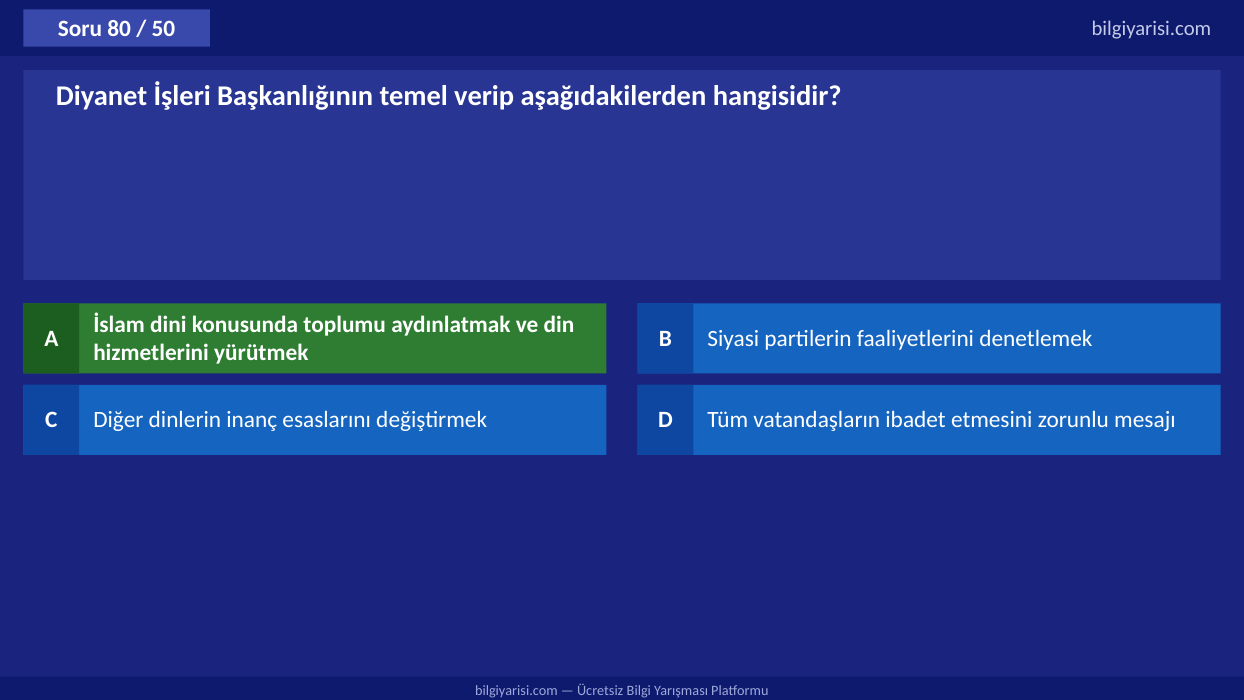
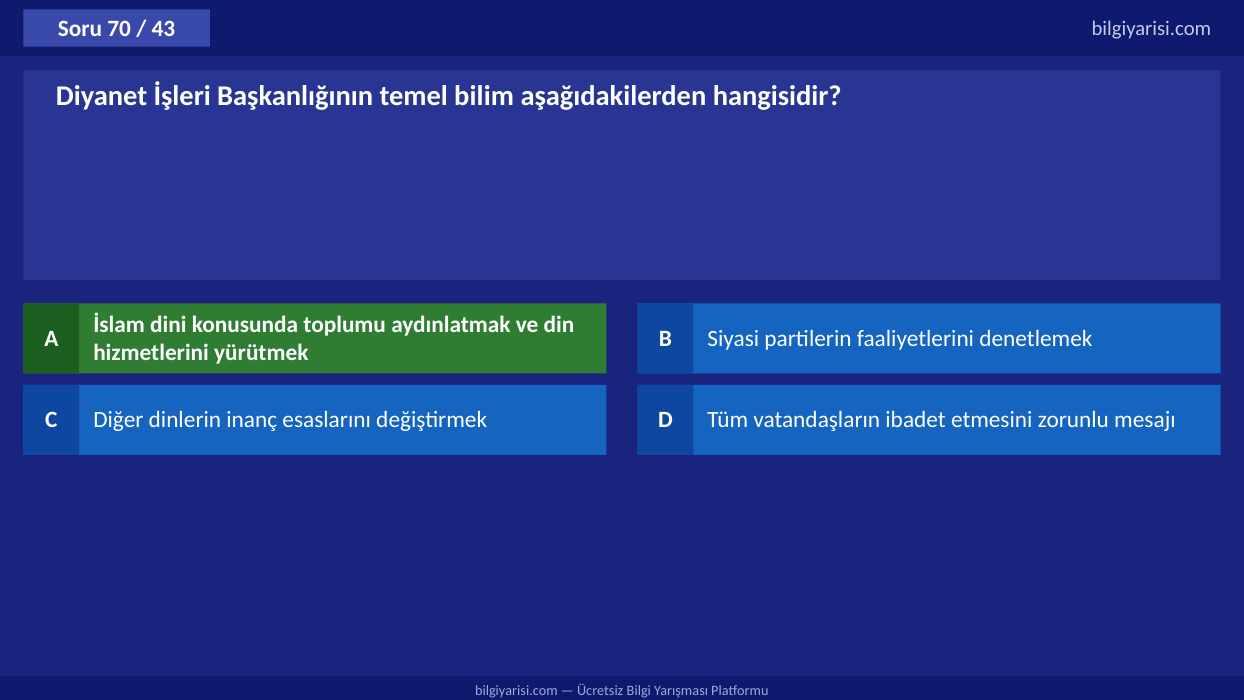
80: 80 -> 70 (119, 28)
50: 50 -> 43 (163, 28)
verip: verip -> bilim (484, 96)
